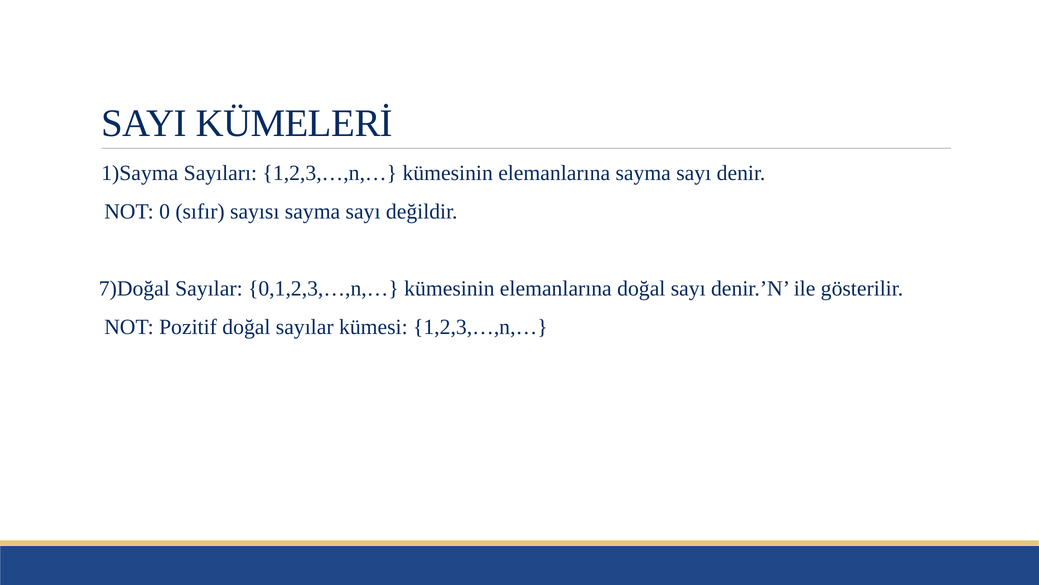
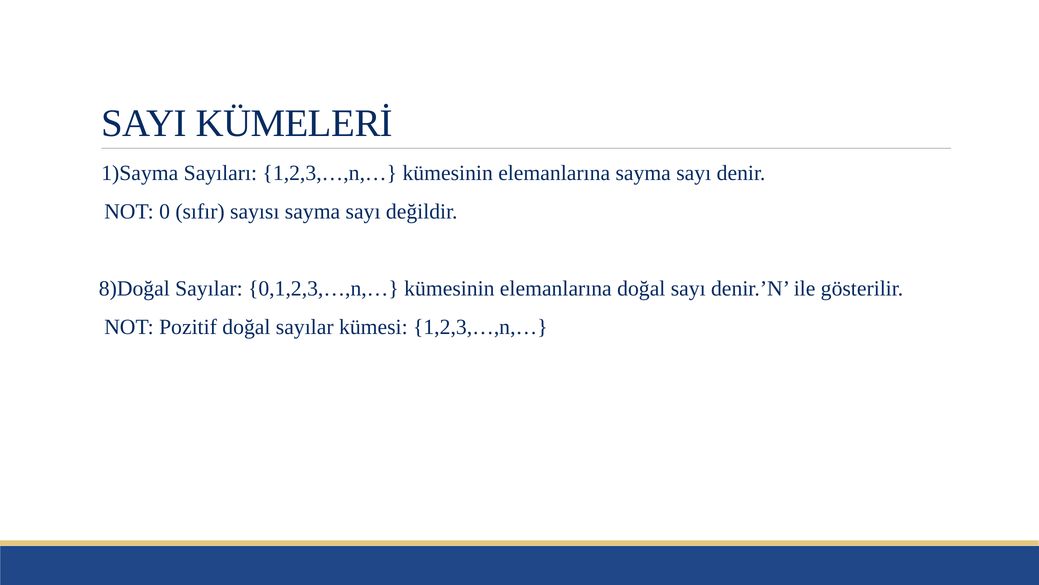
7)Doğal: 7)Doğal -> 8)Doğal (134, 288)
